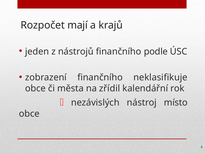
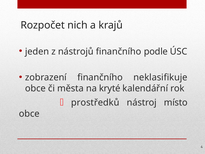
mají: mají -> nich (77, 25)
zřídil: zřídil -> kryté (110, 88)
nezávislých: nezávislých -> prostředků (95, 102)
